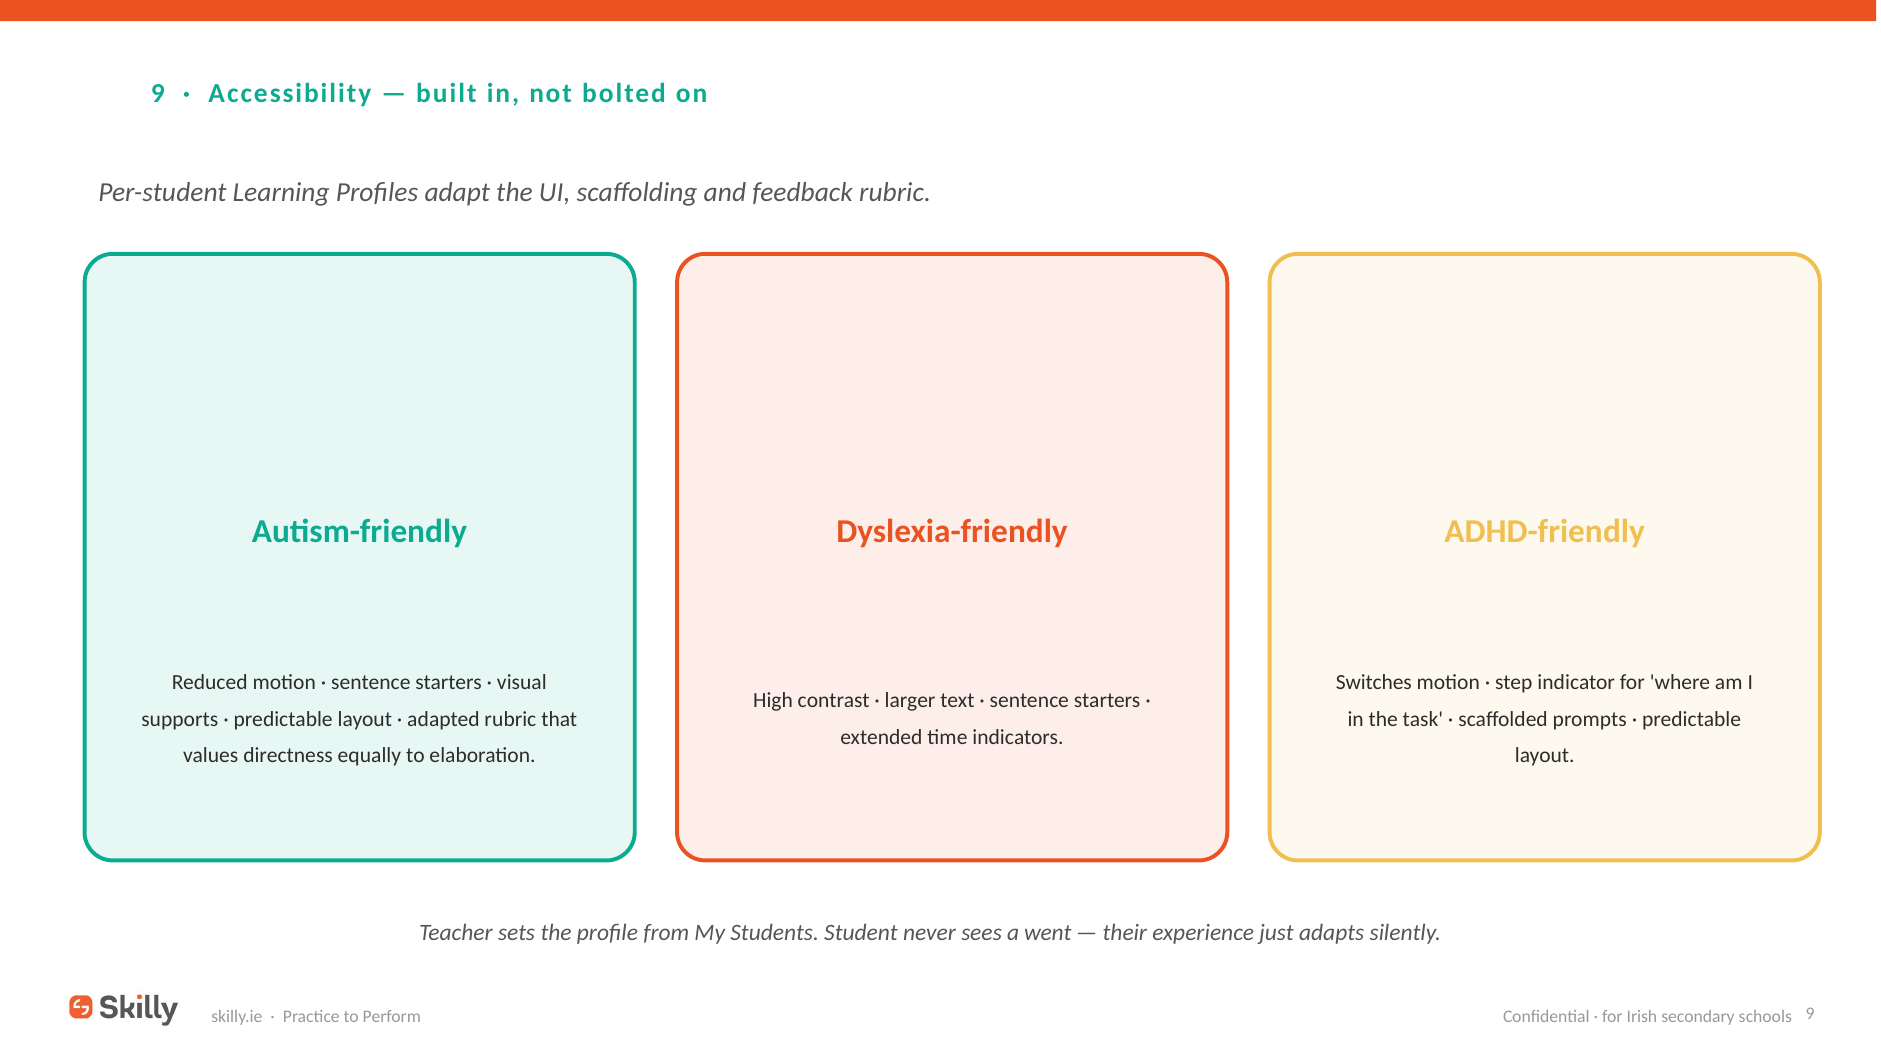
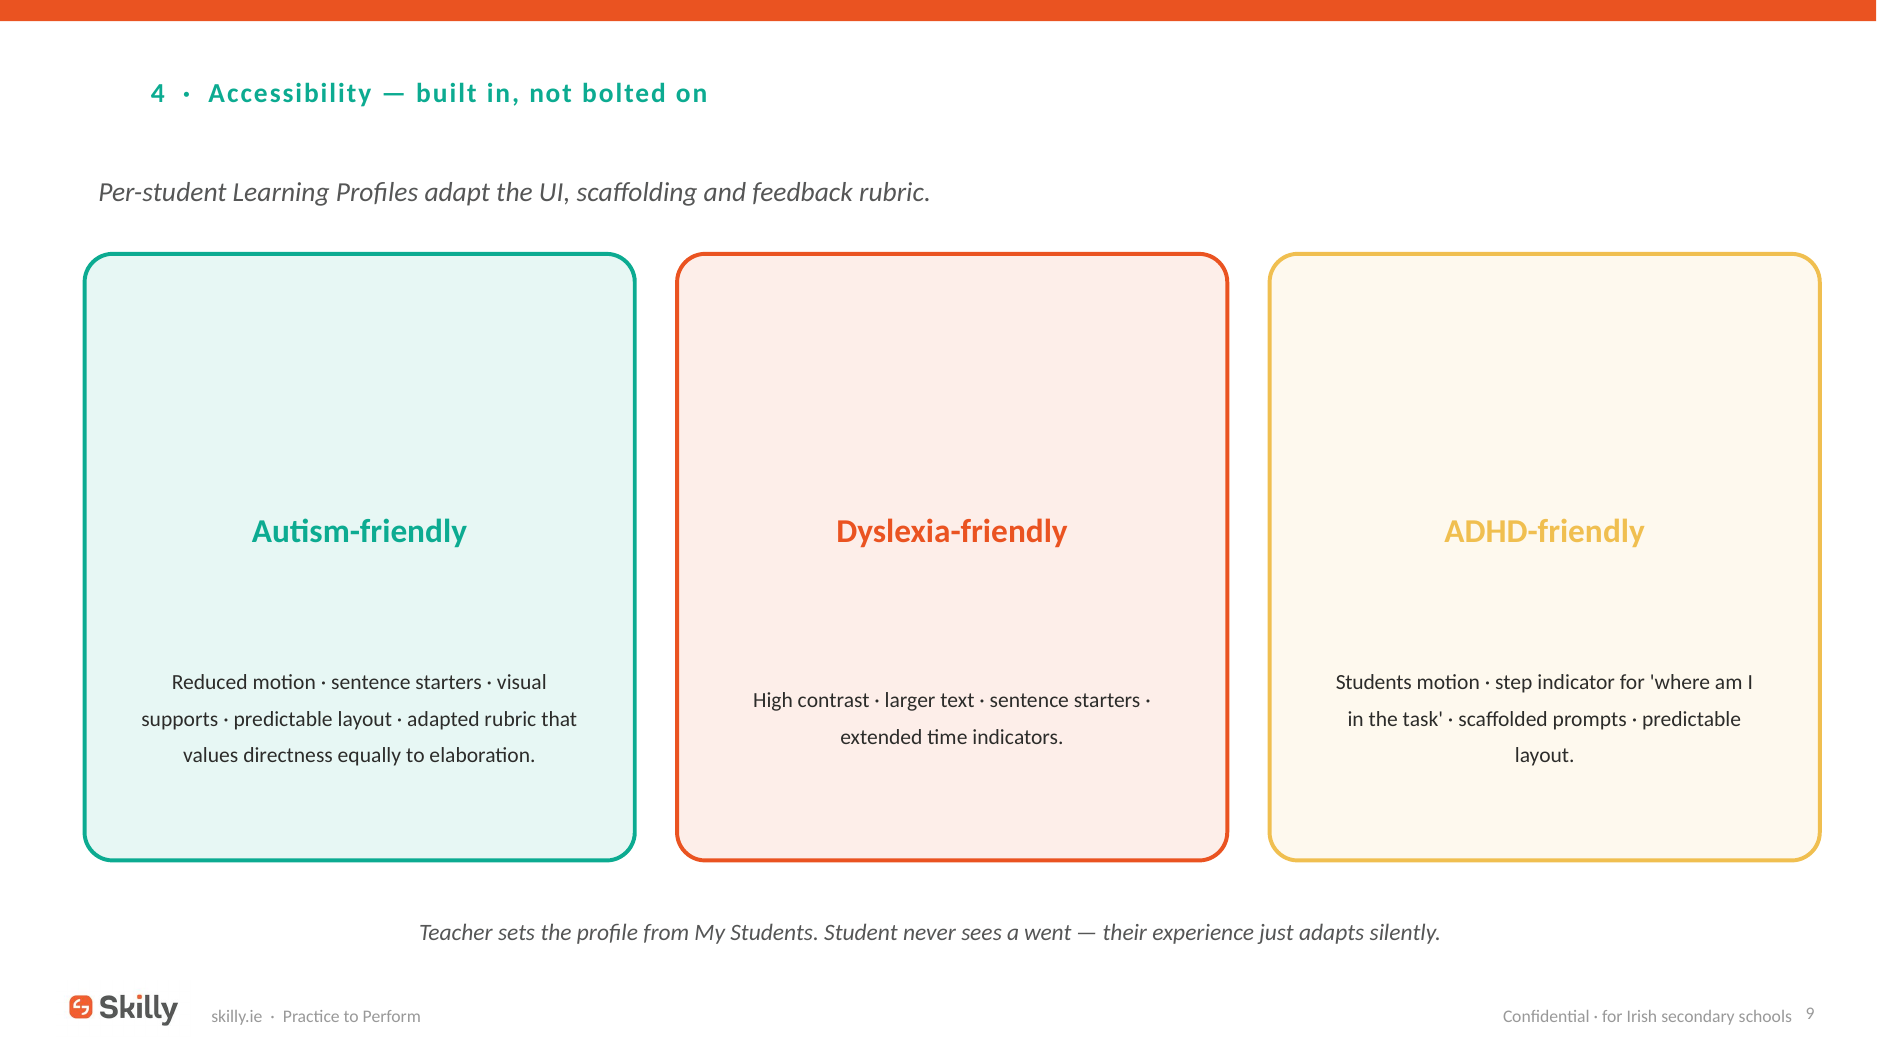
9: 9 -> 4 (158, 94)
Switches: Switches -> Students (1374, 683)
